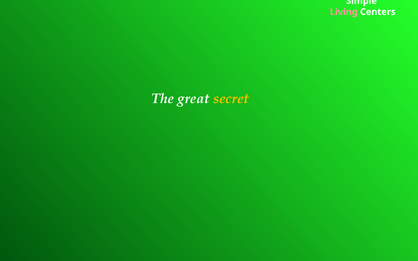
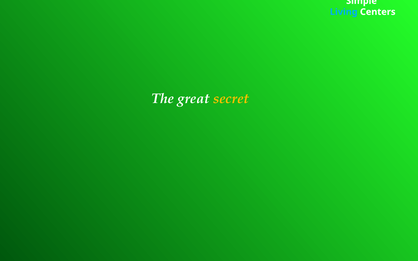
Living colour: pink -> light blue (344, 12)
